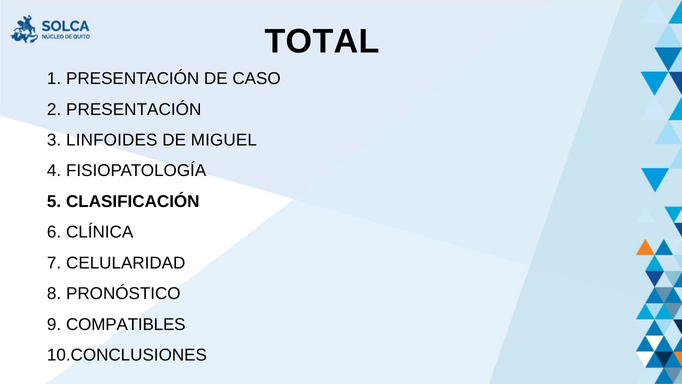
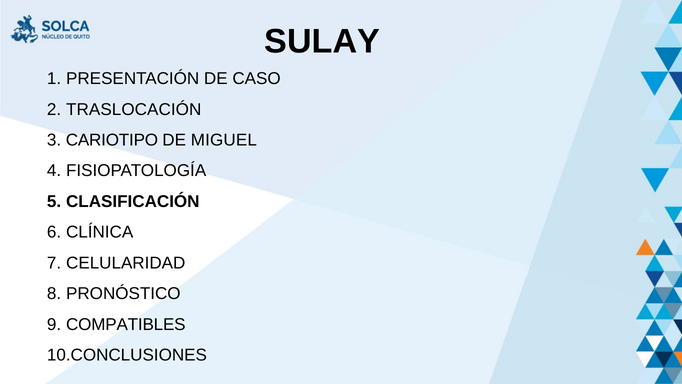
TOTAL: TOTAL -> SULAY (322, 42)
PRESENTACIÓN: PRESENTACIÓN -> TRASLOCACIÓN (134, 109)
LINFOIDES: LINFOIDES -> CARIOTIPO (112, 140)
